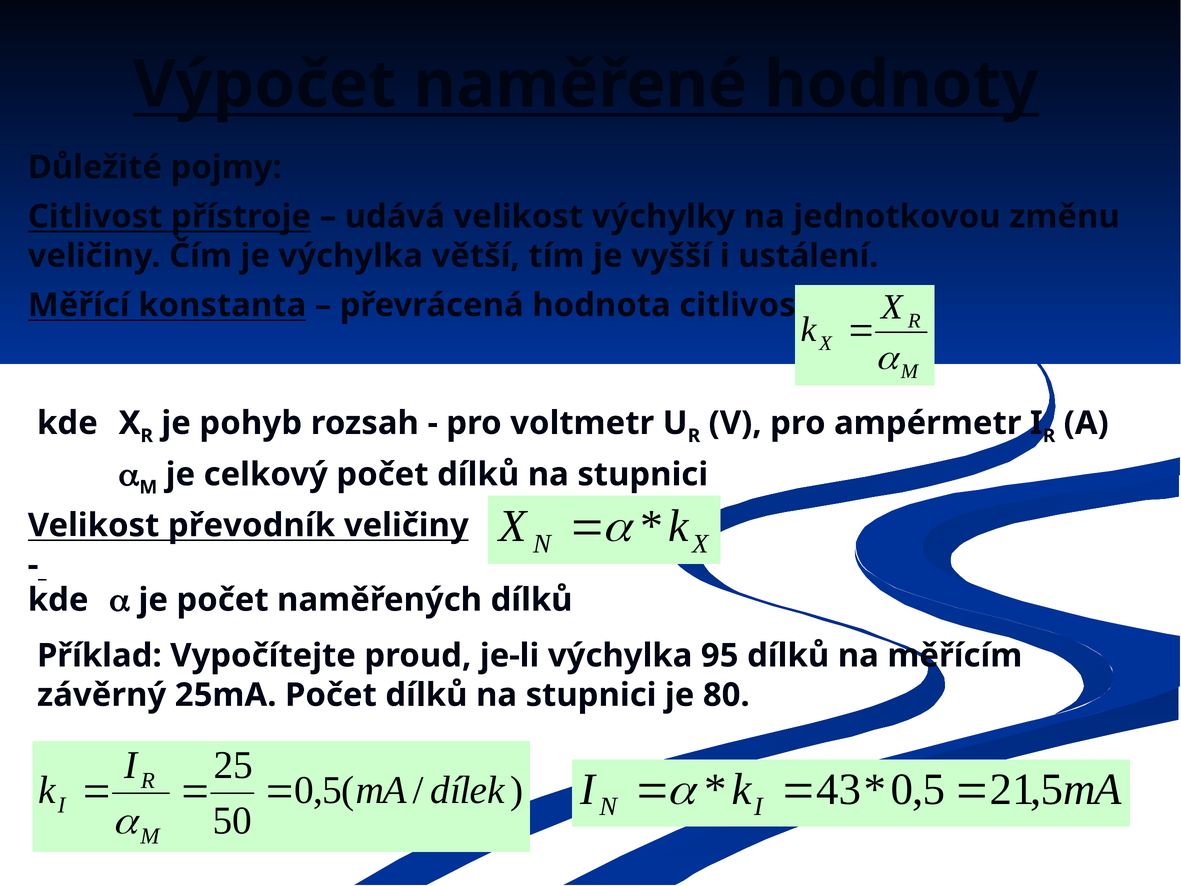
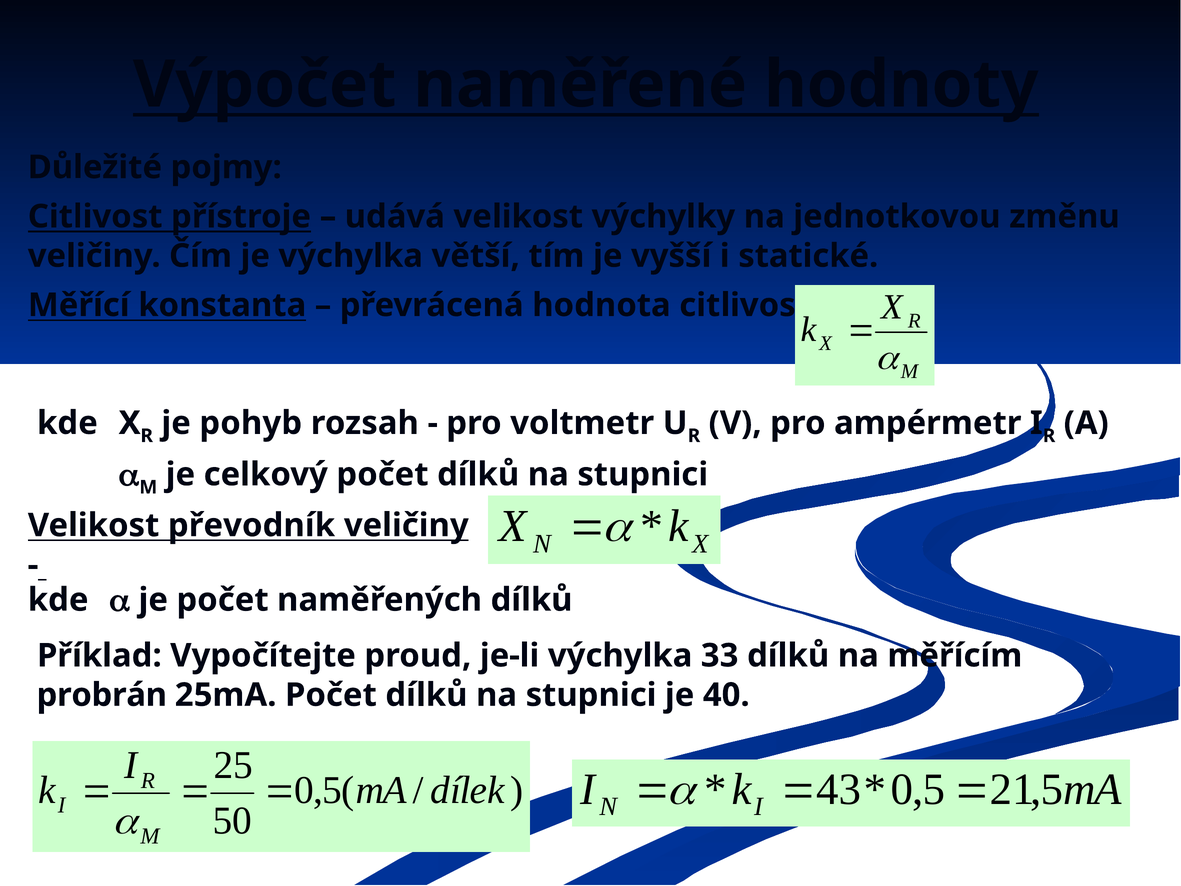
ustálení: ustálení -> statické (808, 256)
95: 95 -> 33 (720, 655)
závěrný: závěrný -> probrán (102, 695)
80: 80 -> 40 (726, 695)
